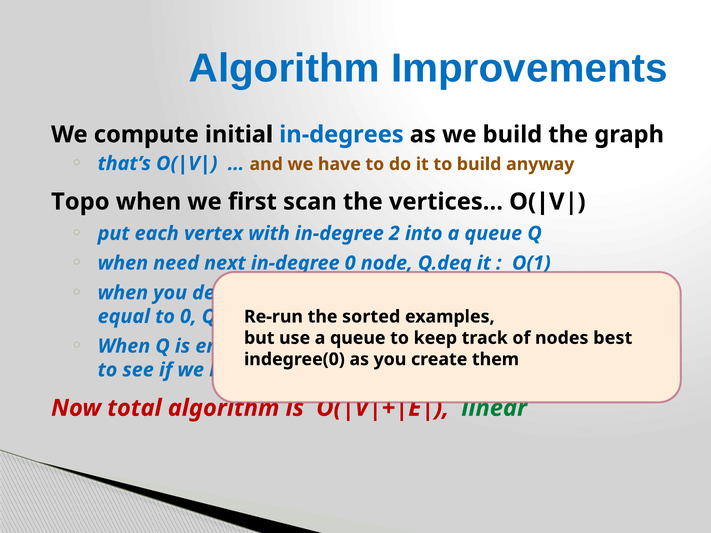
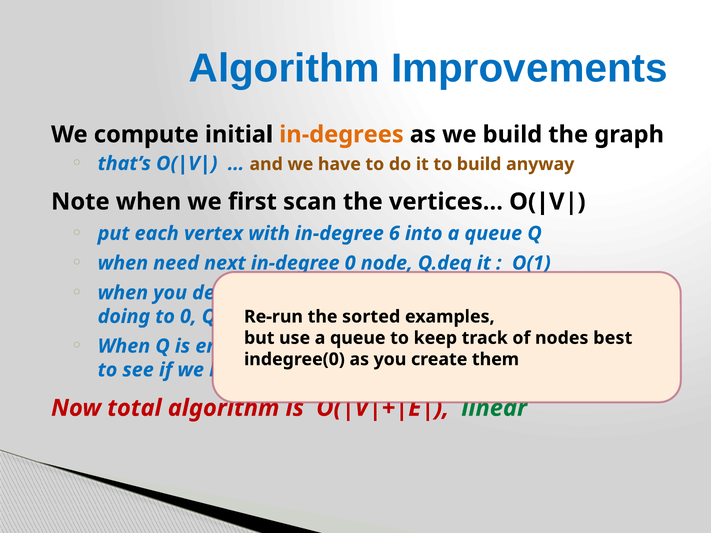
in-degrees colour: blue -> orange (341, 135)
Topo: Topo -> Note (80, 202)
2: 2 -> 6 (394, 234)
equal: equal -> doing (124, 317)
